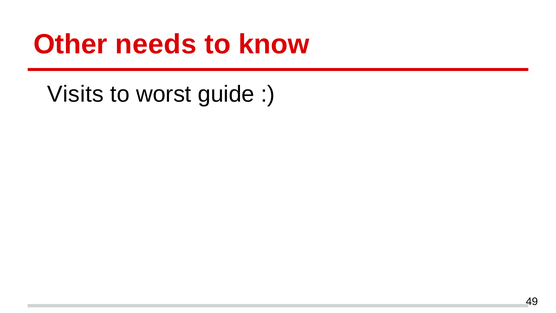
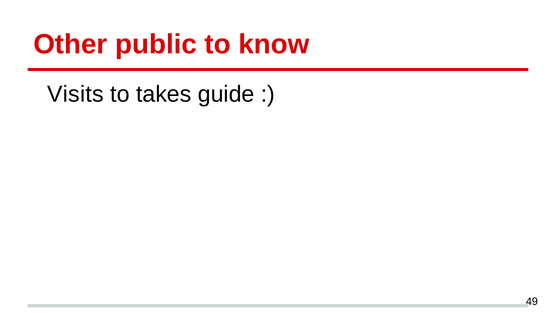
needs: needs -> public (156, 44)
worst: worst -> takes (164, 94)
